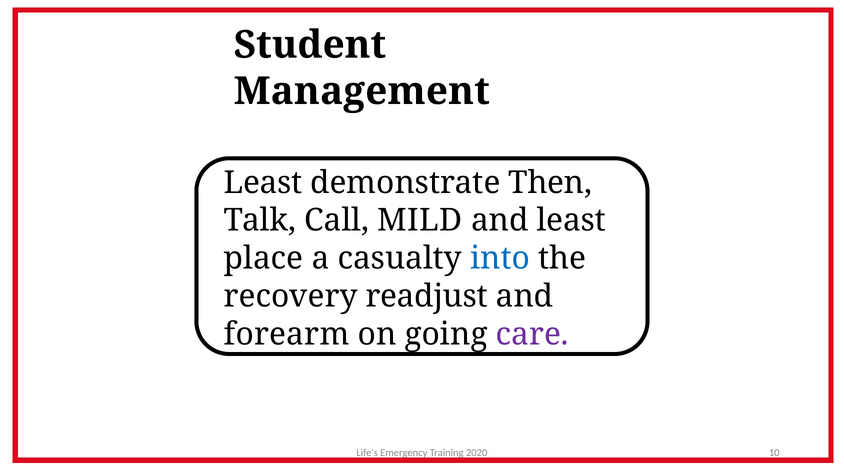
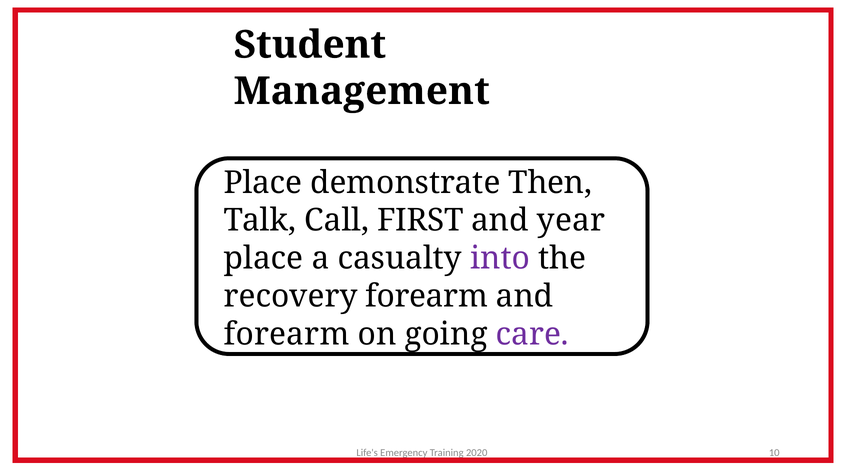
Least: Least -> Place (263, 183)
MILD: MILD -> FIRST (420, 221)
and least: least -> year (571, 221)
into colour: blue -> purple (500, 259)
recovery readjust: readjust -> forearm (427, 297)
